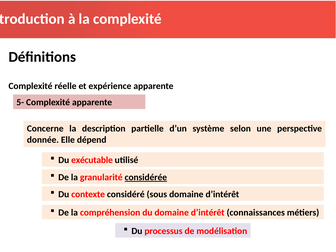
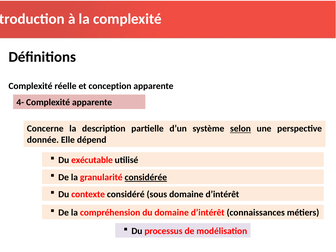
expérience: expérience -> conception (110, 86)
5-: 5- -> 4- (20, 102)
selon underline: none -> present (240, 129)
